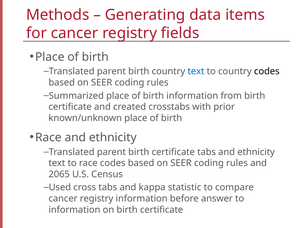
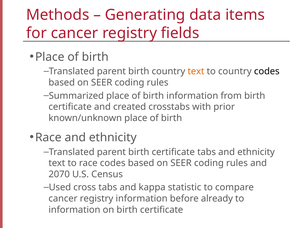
text colour: blue -> orange (196, 72)
2065: 2065 -> 2070 (59, 175)
answer: answer -> already (217, 199)
